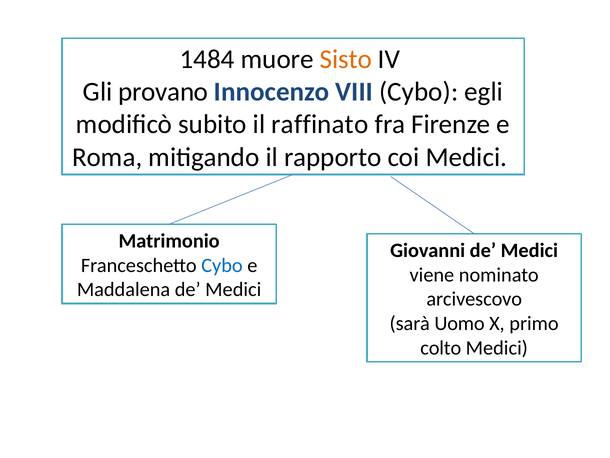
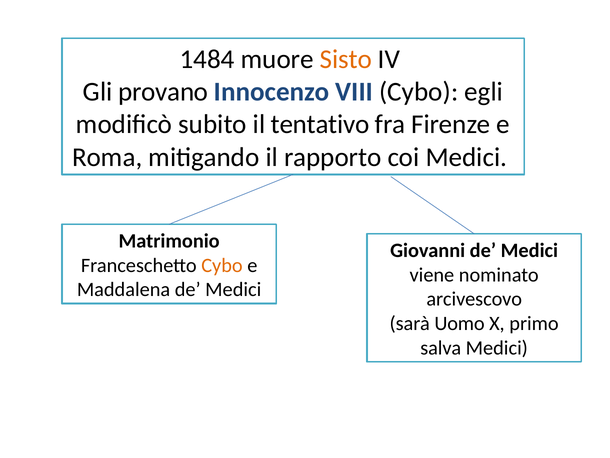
raffinato: raffinato -> tentativo (320, 124)
Cybo colour: blue -> orange (222, 265)
colto: colto -> salva (441, 348)
